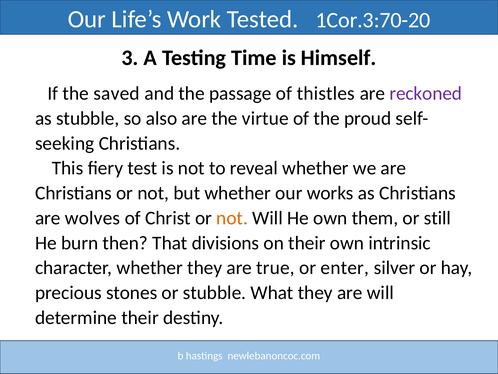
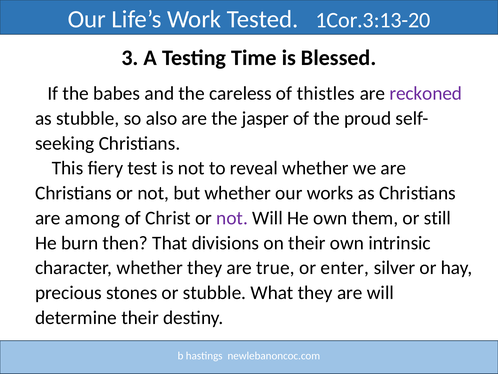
1Cor.3:70-20: 1Cor.3:70-20 -> 1Cor.3:13-20 (373, 20)
Himself: Himself -> Blessed (339, 58)
saved: saved -> babes (117, 93)
passage: passage -> careless (240, 93)
virtue: virtue -> jasper (265, 118)
wolves: wolves -> among (92, 218)
not colour: orange -> purple (232, 218)
